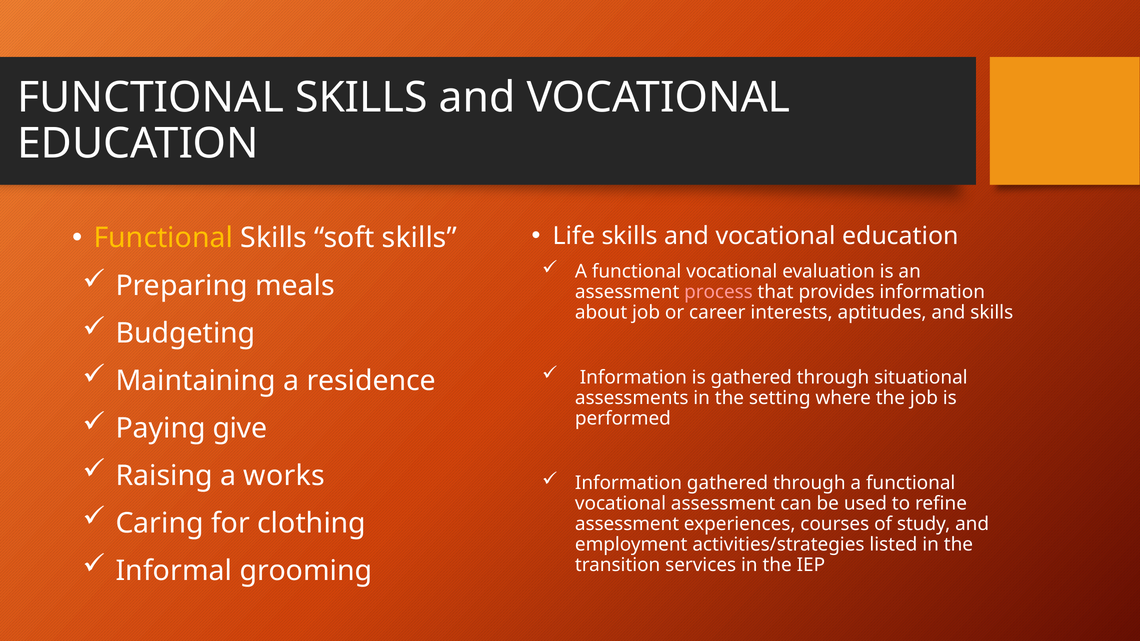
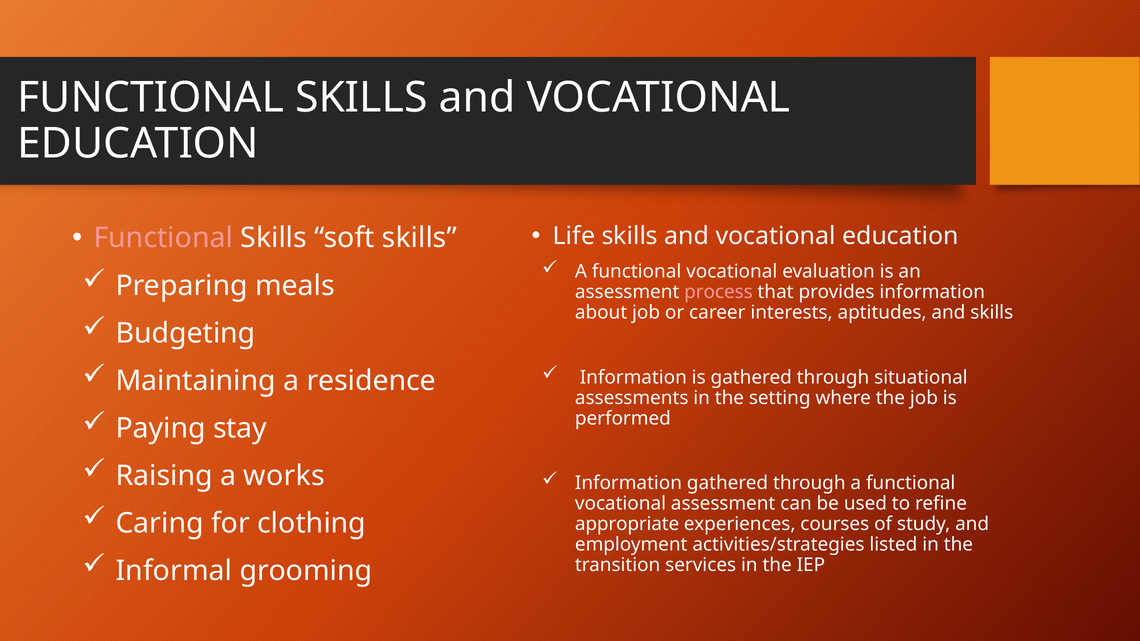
Functional colour: yellow -> pink (163, 238)
give: give -> stay (240, 428)
assessment: assessment -> appropriate (627, 524)
